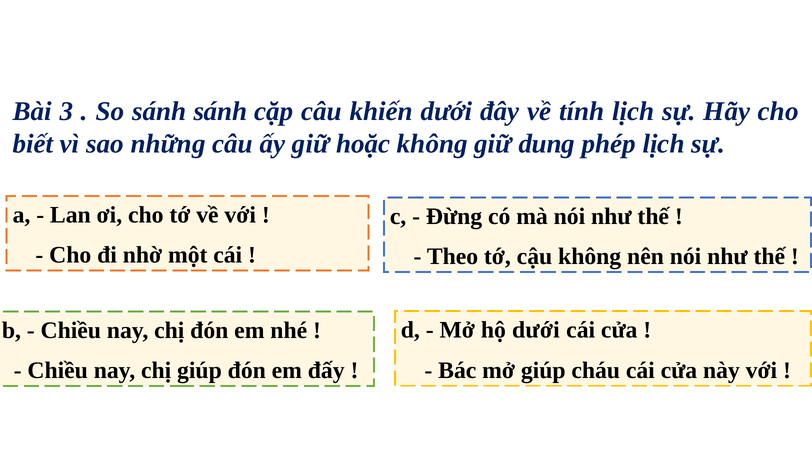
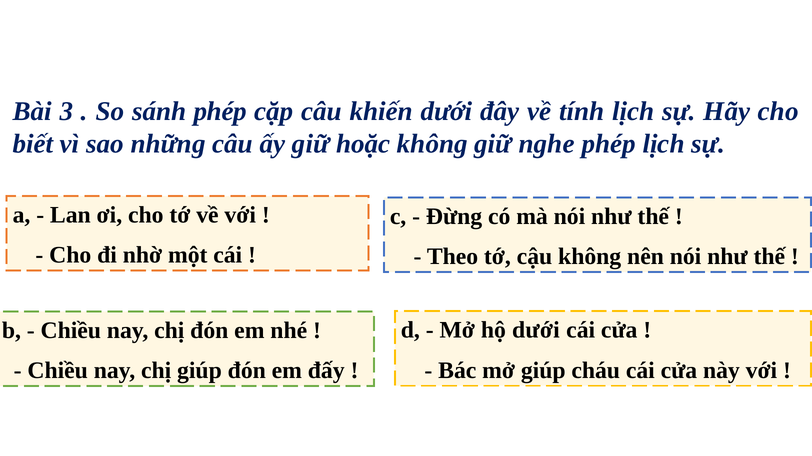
sánh sánh: sánh -> phép (220, 111)
dung: dung -> nghe (547, 144)
